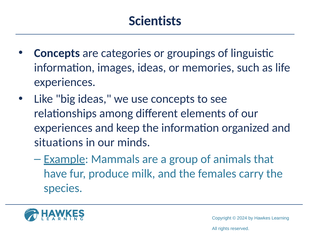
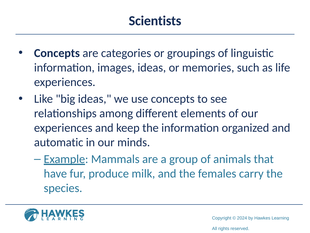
situations: situations -> automatic (59, 142)
